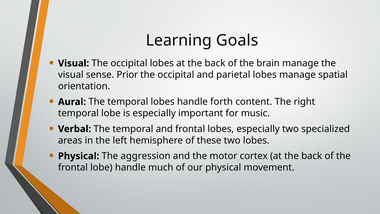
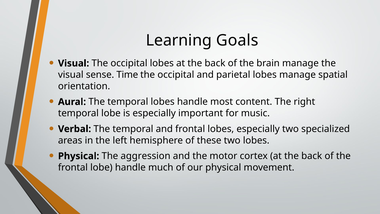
Prior: Prior -> Time (127, 75)
forth: forth -> most (222, 102)
